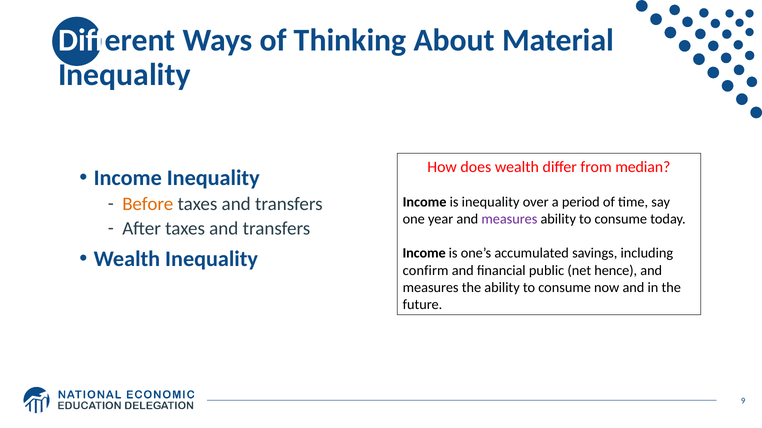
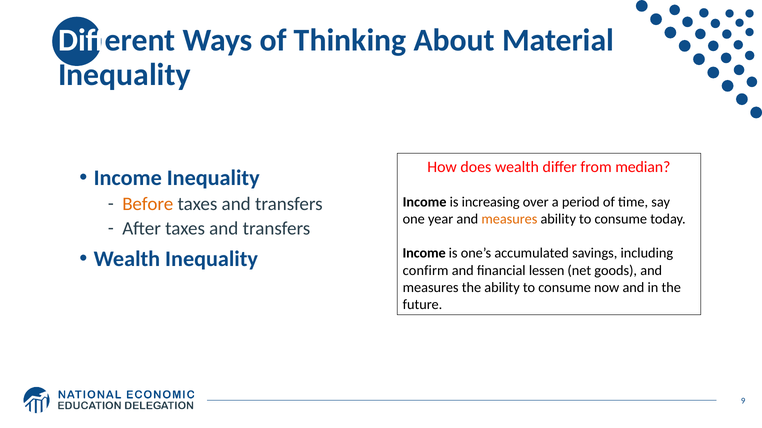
is inequality: inequality -> increasing (491, 202)
measures colour: purple -> orange (509, 219)
public: public -> lessen (547, 271)
hence: hence -> goods (616, 271)
